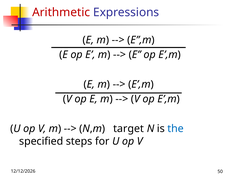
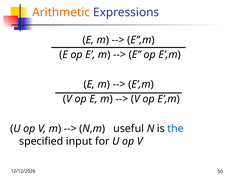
Arithmetic colour: red -> orange (61, 12)
target: target -> useful (129, 128)
steps: steps -> input (79, 141)
